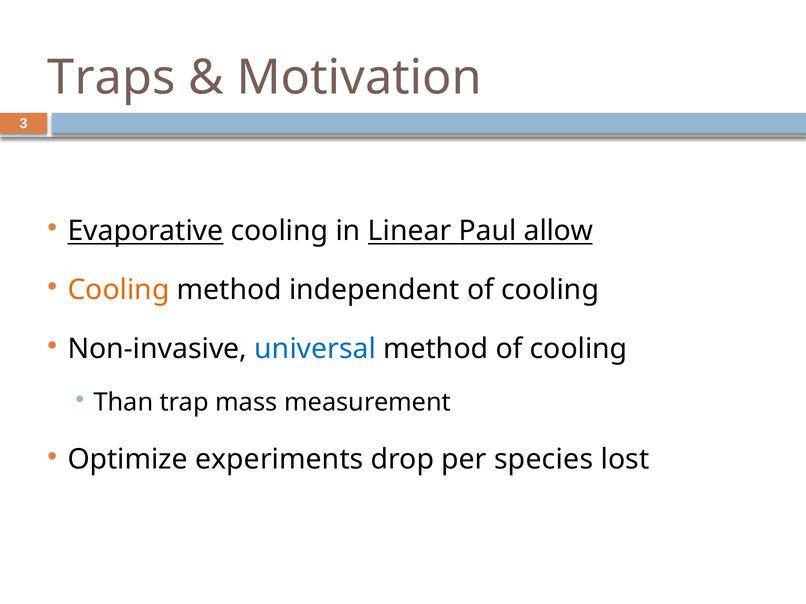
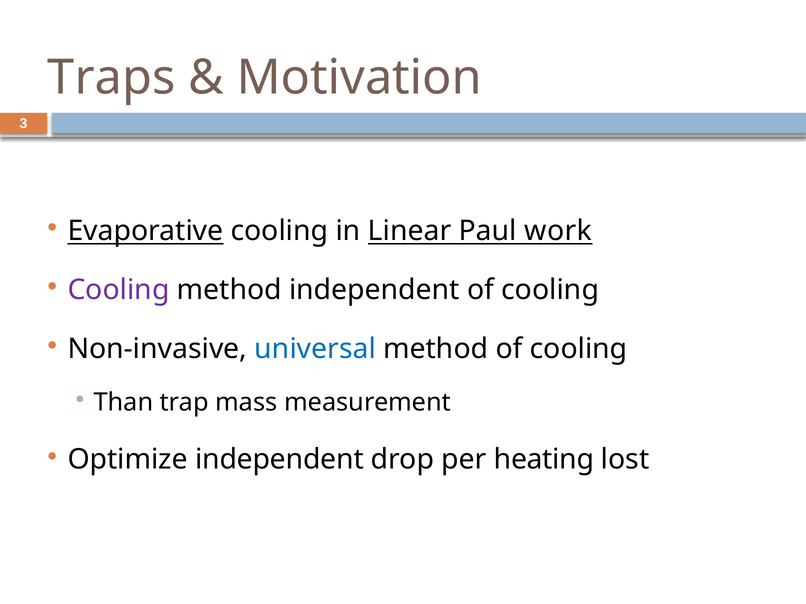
allow: allow -> work (558, 231)
Cooling colour: orange -> purple (119, 290)
Optimize experiments: experiments -> independent (279, 460)
species: species -> heating (544, 460)
